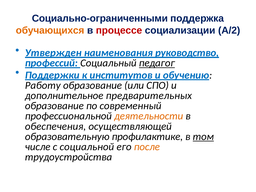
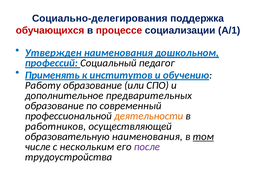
Социально-ограниченными: Социально-ограниченными -> Социально-делегирования (100, 18)
обучающихся colour: orange -> red (50, 30)
A/2: A/2 -> A/1 (229, 30)
руководство: руководство -> дошкольном (187, 53)
педагог underline: present -> none (157, 63)
Поддержки: Поддержки -> Применять (52, 75)
обеспечения: обеспечения -> работников (55, 126)
образовательную профилактике: профилактике -> наименования (147, 137)
социальной: социальной -> нескольким (87, 147)
после colour: orange -> purple (147, 147)
